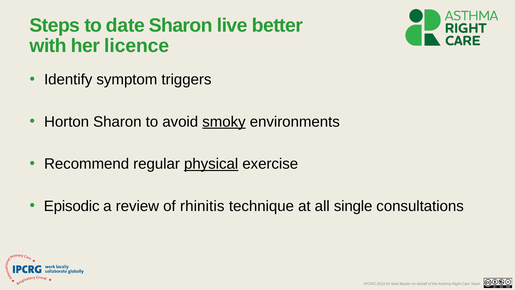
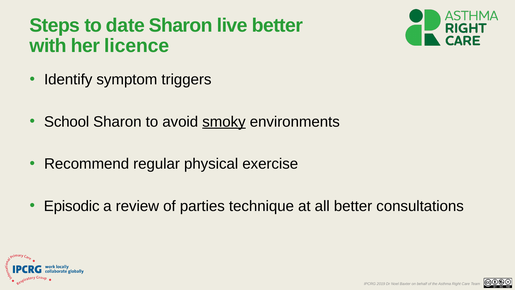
Horton: Horton -> School (67, 122)
physical underline: present -> none (211, 164)
rhinitis: rhinitis -> parties (202, 206)
all single: single -> better (353, 206)
